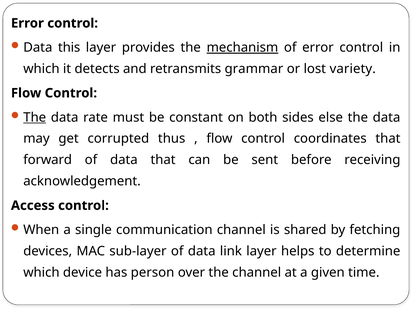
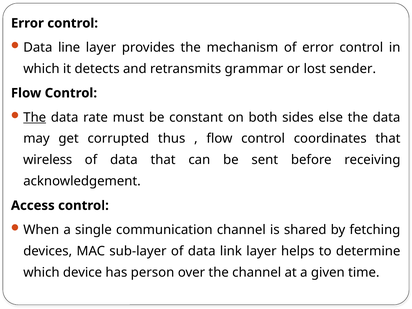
this: this -> line (69, 47)
mechanism underline: present -> none (242, 47)
variety: variety -> sender (353, 69)
forward: forward -> wireless (48, 160)
